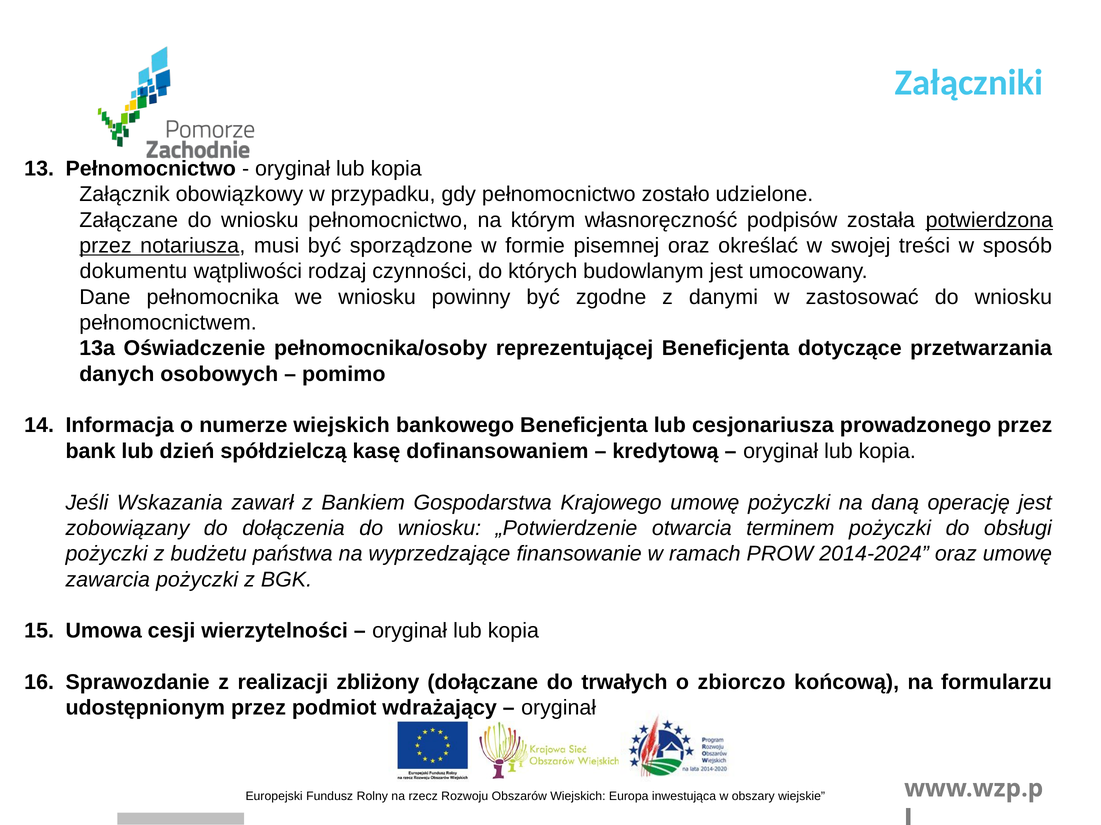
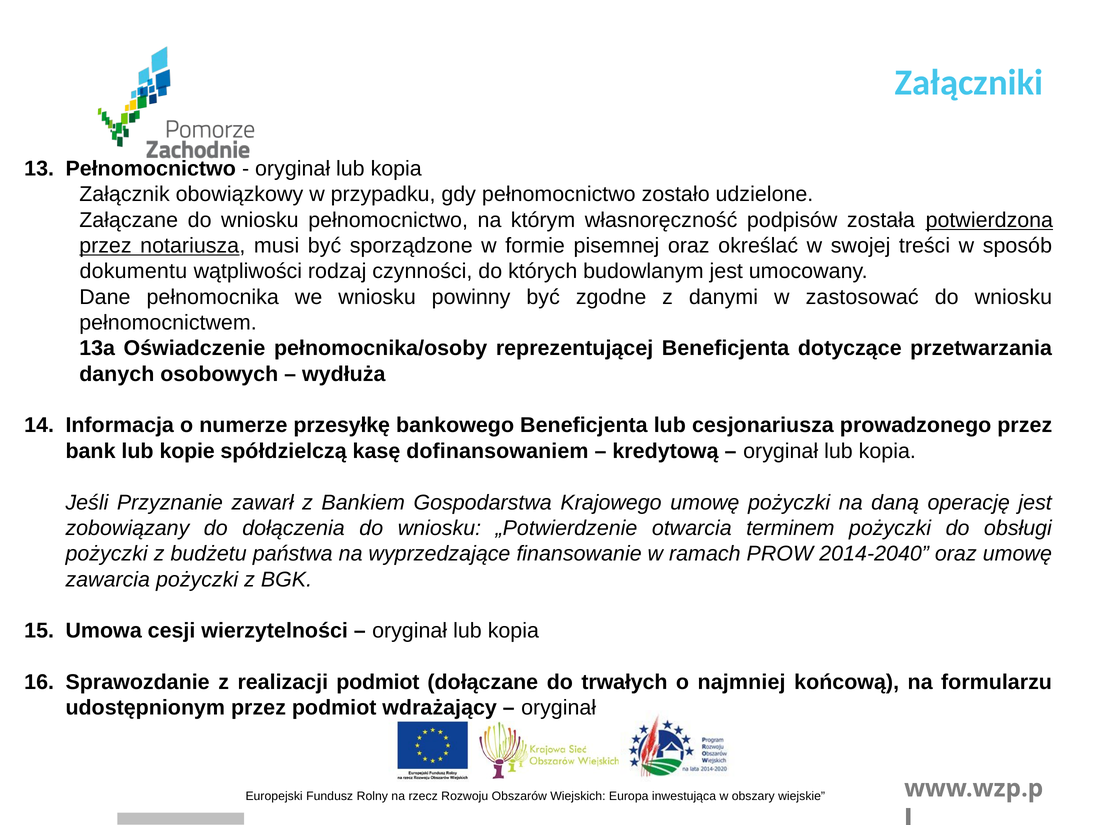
pomimo: pomimo -> wydłuża (344, 374)
numerze wiejskich: wiejskich -> przesyłkę (342, 426)
dzień: dzień -> kopie (187, 451)
Wskazania: Wskazania -> Przyznanie (170, 503)
2014-2024: 2014-2024 -> 2014-2040 (874, 554)
realizacji zbliżony: zbliżony -> podmiot (378, 683)
zbiorczo: zbiorczo -> najmniej (742, 683)
